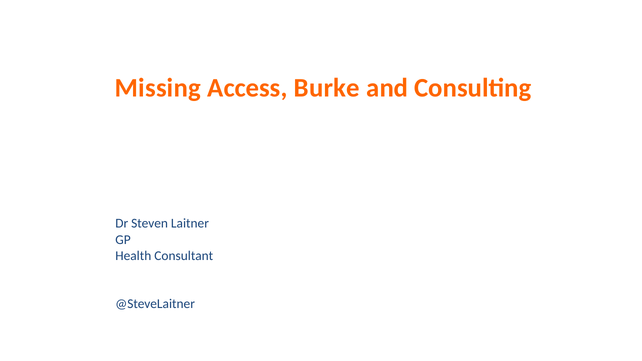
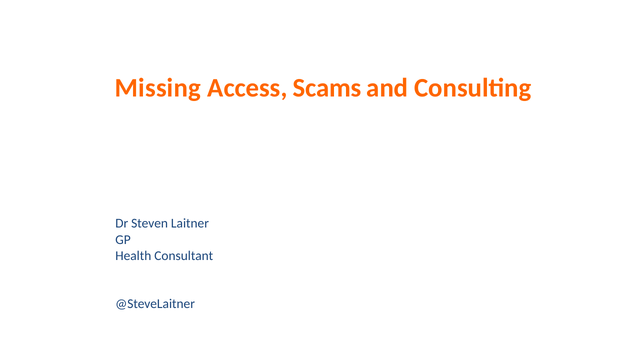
Burke: Burke -> Scams (327, 88)
